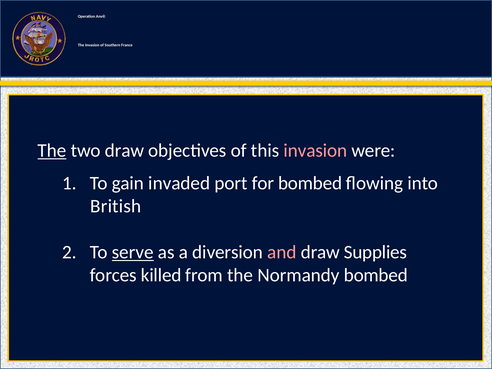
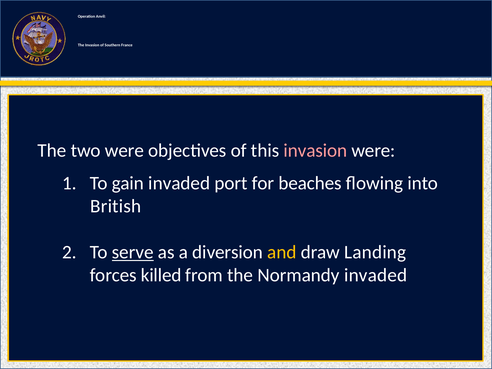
The underline: present -> none (52, 151)
two draw: draw -> were (124, 151)
for bombed: bombed -> beaches (310, 183)
and colour: pink -> yellow (282, 252)
Supplies: Supplies -> Landing (375, 252)
Normandy bombed: bombed -> invaded (376, 275)
